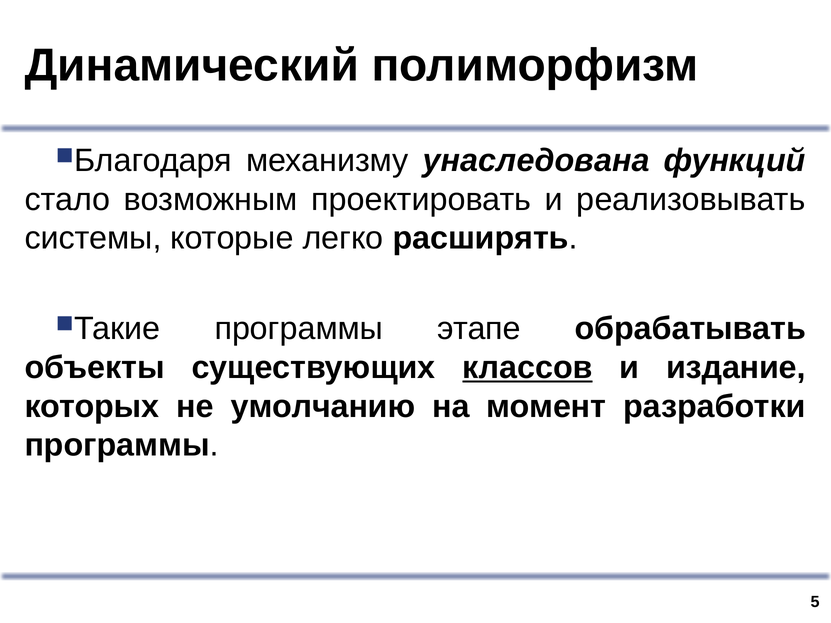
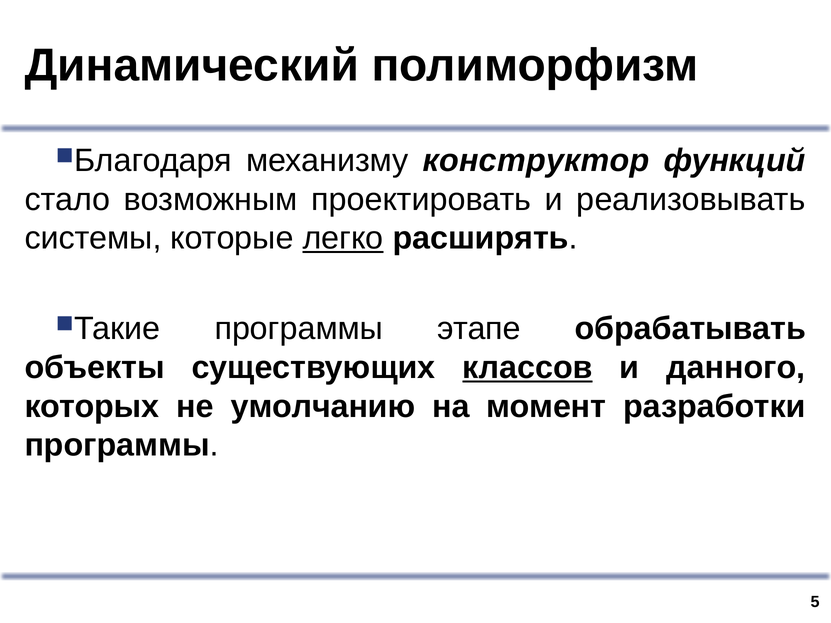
унаследована: унаследована -> конструктор (536, 161)
легко underline: none -> present (343, 238)
издание: издание -> данного (736, 368)
